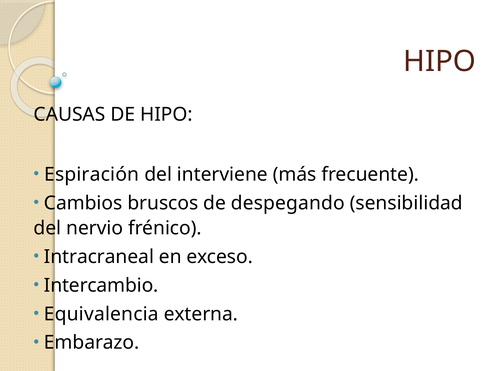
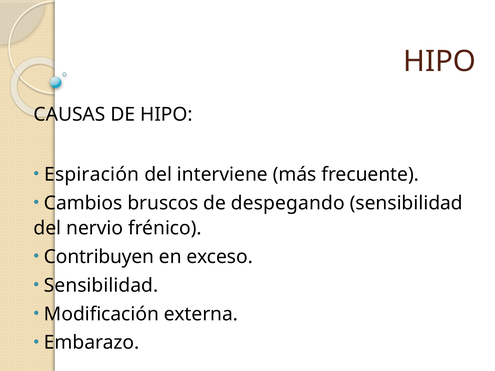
Intracraneal: Intracraneal -> Contribuyen (99, 257)
Intercambio: Intercambio -> Sensibilidad (101, 286)
Equivalencia: Equivalencia -> Modificación (101, 314)
